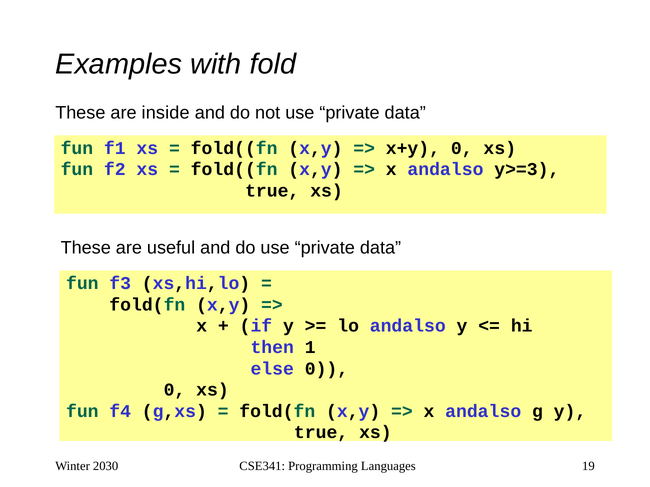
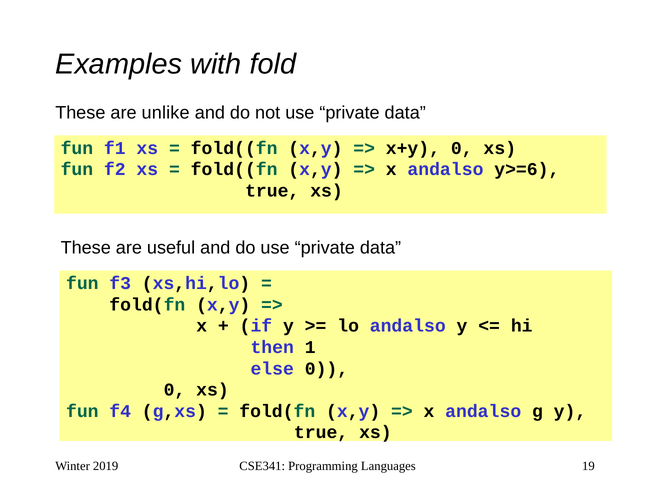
inside: inside -> unlike (166, 113)
y>=3: y>=3 -> y>=6 (527, 170)
2030: 2030 -> 2019 (106, 467)
